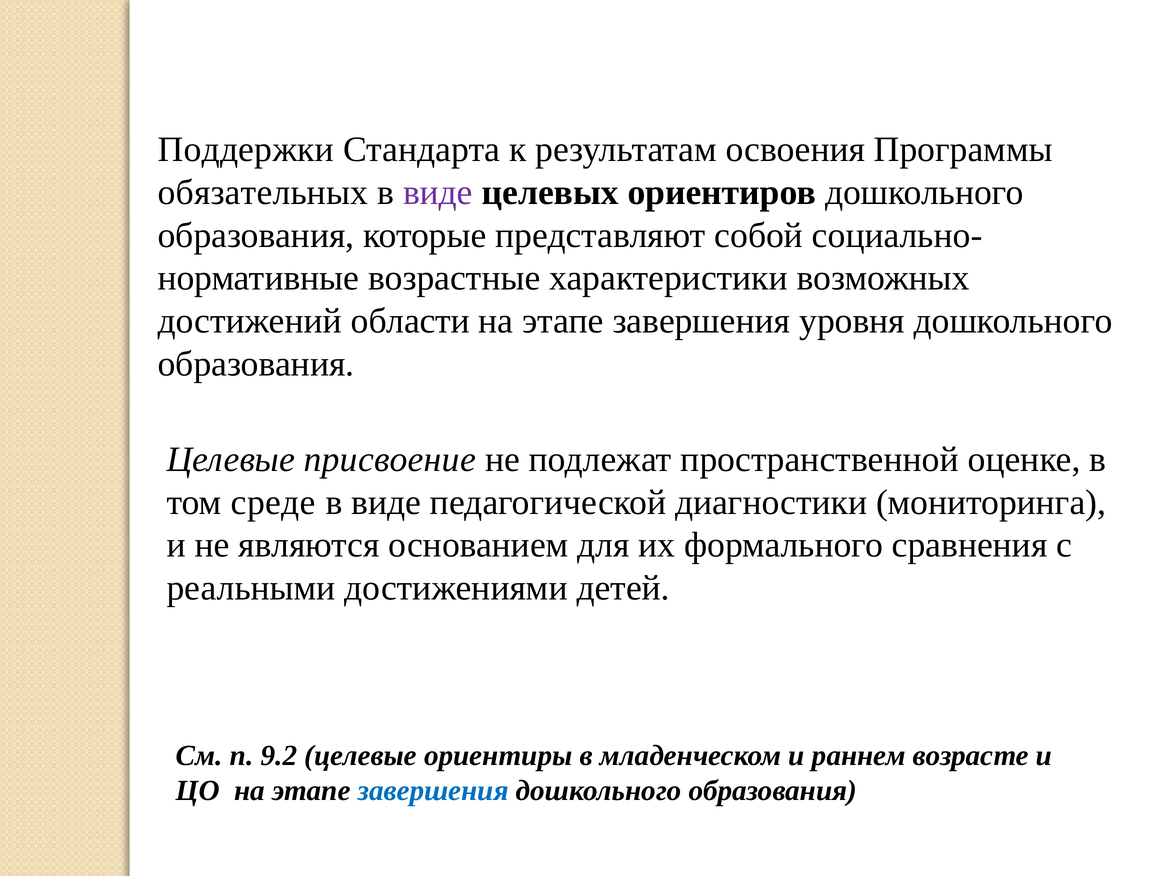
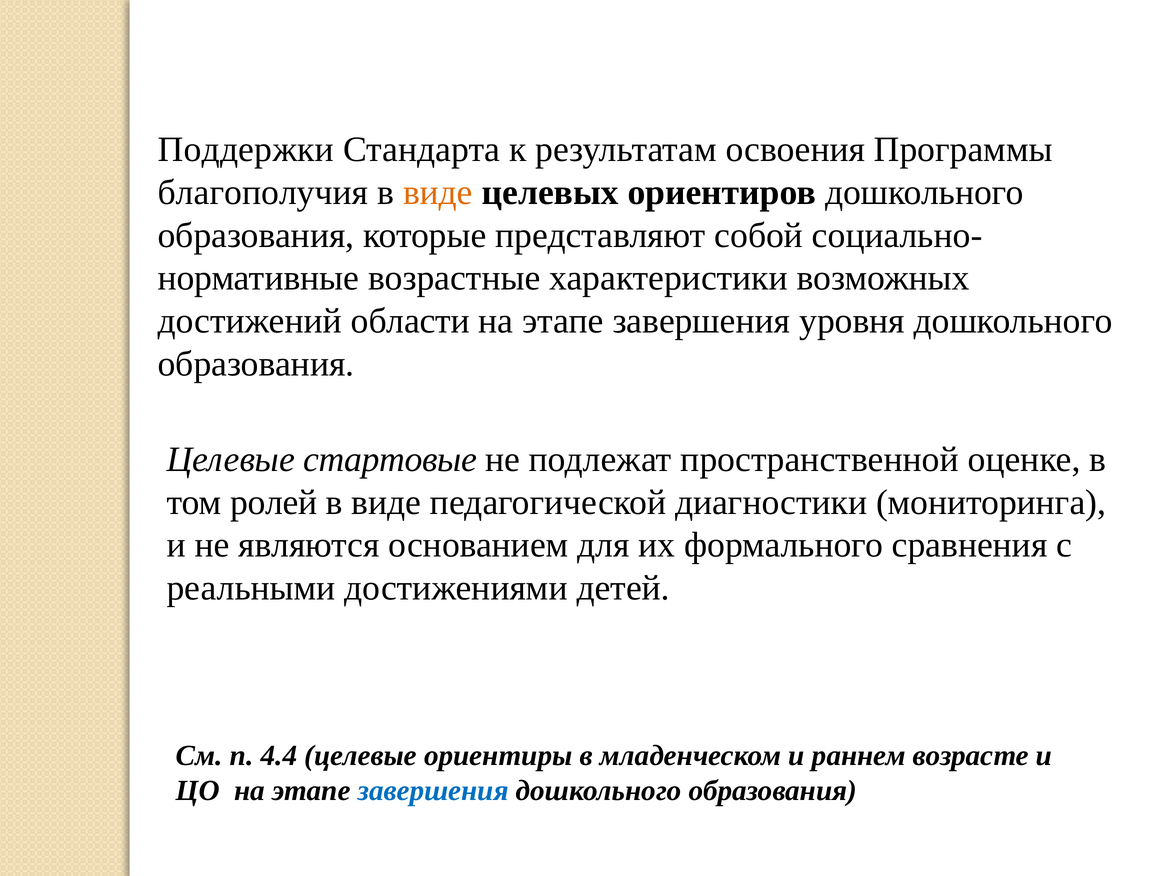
обязательных: обязательных -> благополучия (263, 193)
виде colour: purple -> orange (438, 193)
присвоение: присвоение -> стартовые (390, 460)
среде: среде -> ролей (274, 502)
9.2: 9.2 -> 4.4 (279, 756)
